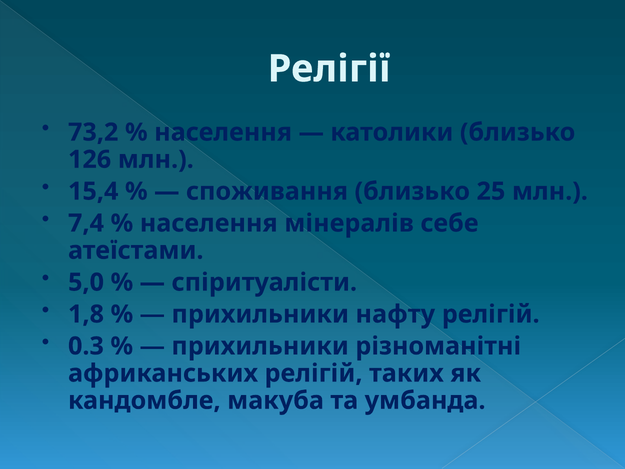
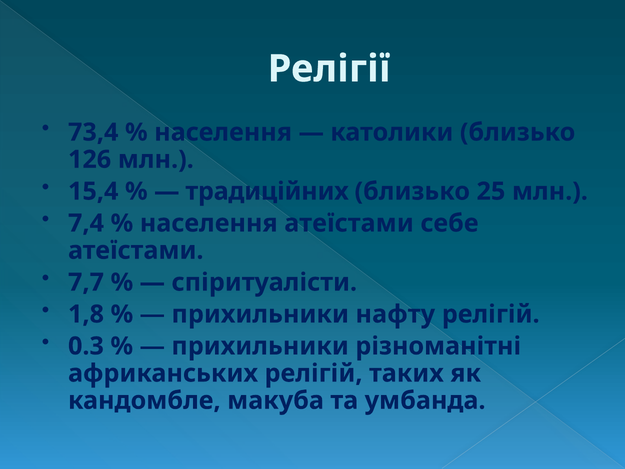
73,2: 73,2 -> 73,4 (93, 132)
споживання: споживання -> традиційних (267, 191)
населення мінералів: мінералів -> атеїстами (349, 223)
5,0: 5,0 -> 7,7 (86, 282)
